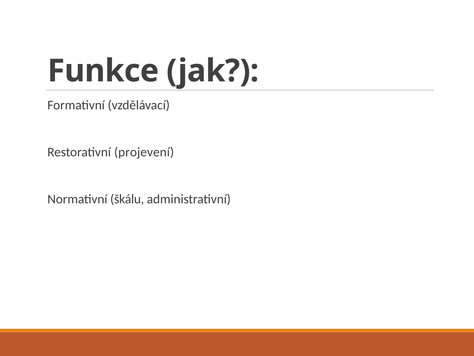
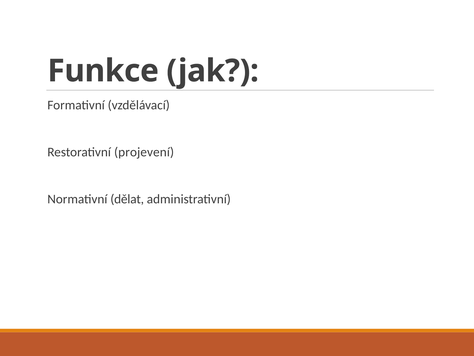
škálu: škálu -> dělat (127, 199)
